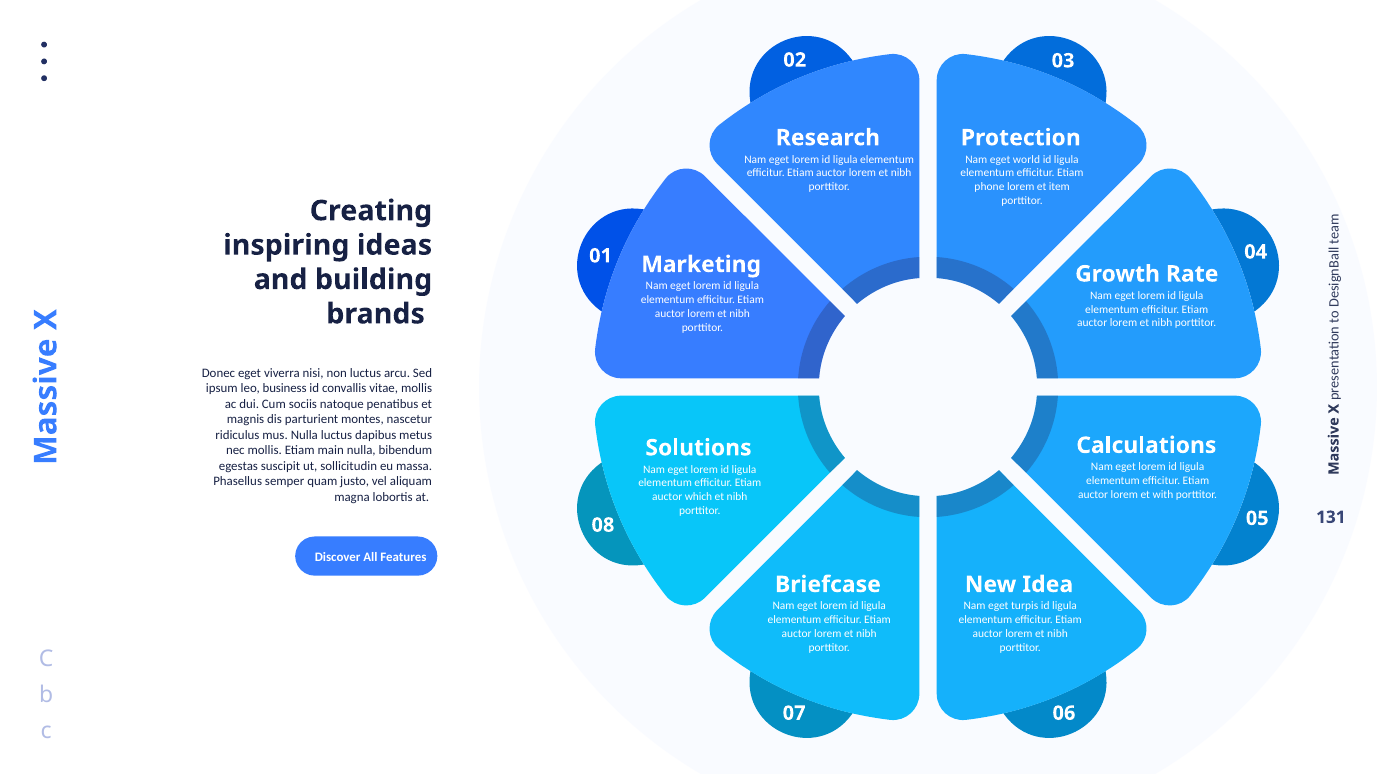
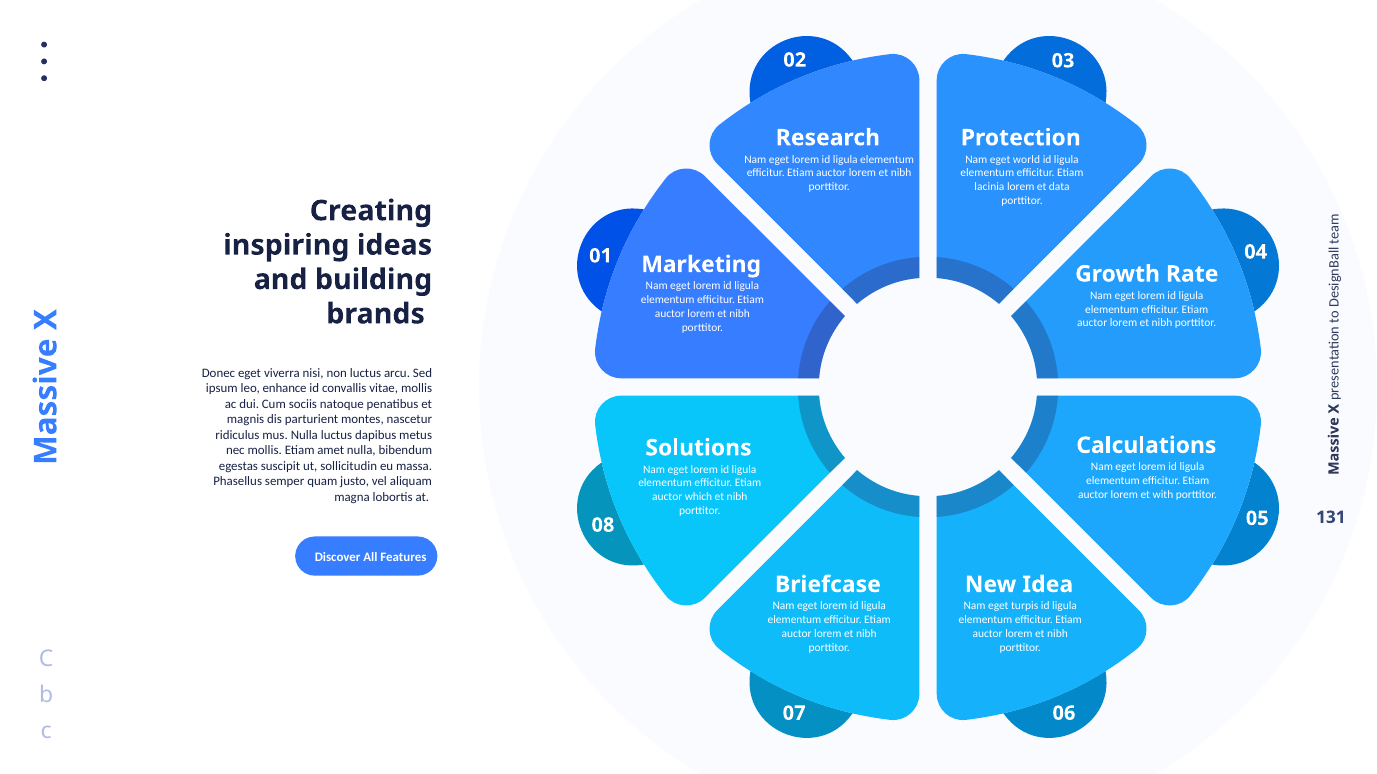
phone: phone -> lacinia (989, 187)
item: item -> data (1059, 187)
business: business -> enhance (285, 389)
main: main -> amet (331, 451)
